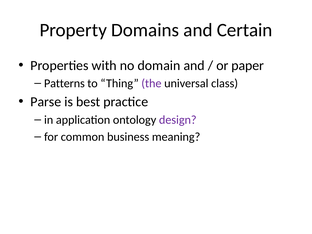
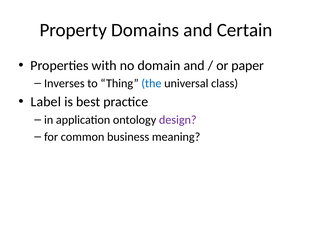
Patterns: Patterns -> Inverses (64, 83)
the colour: purple -> blue (151, 83)
Parse: Parse -> Label (46, 102)
